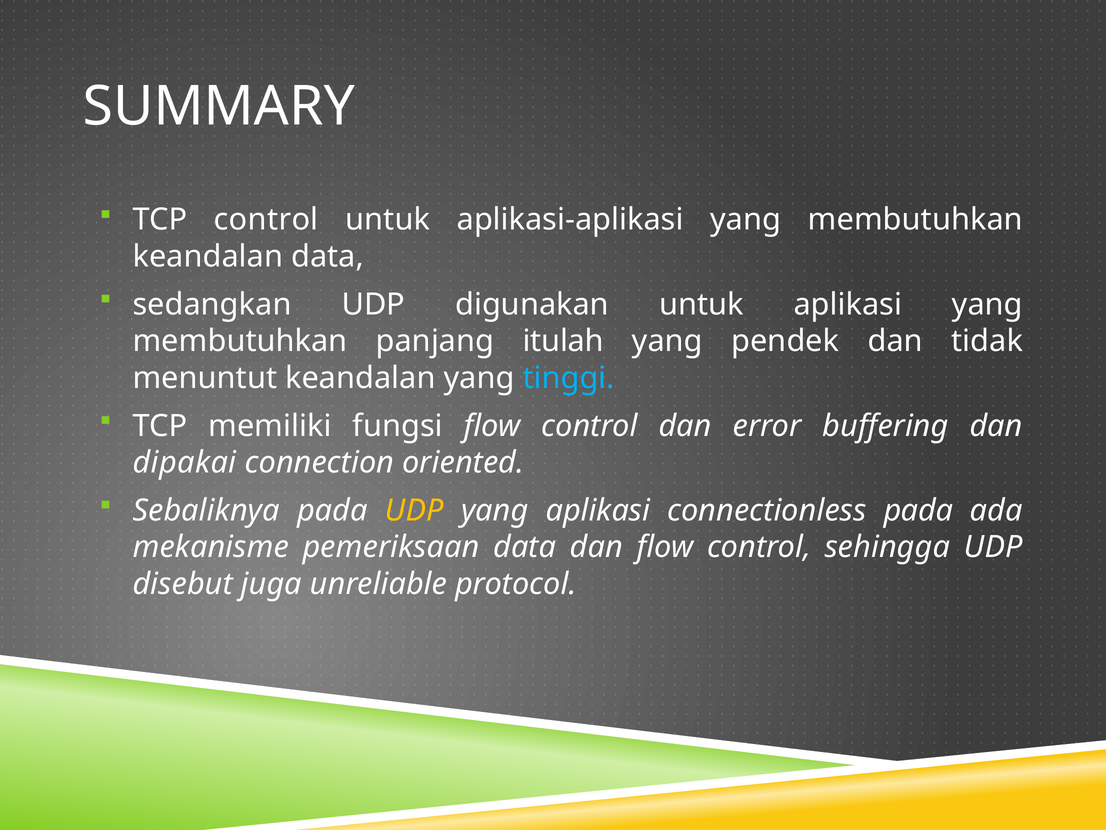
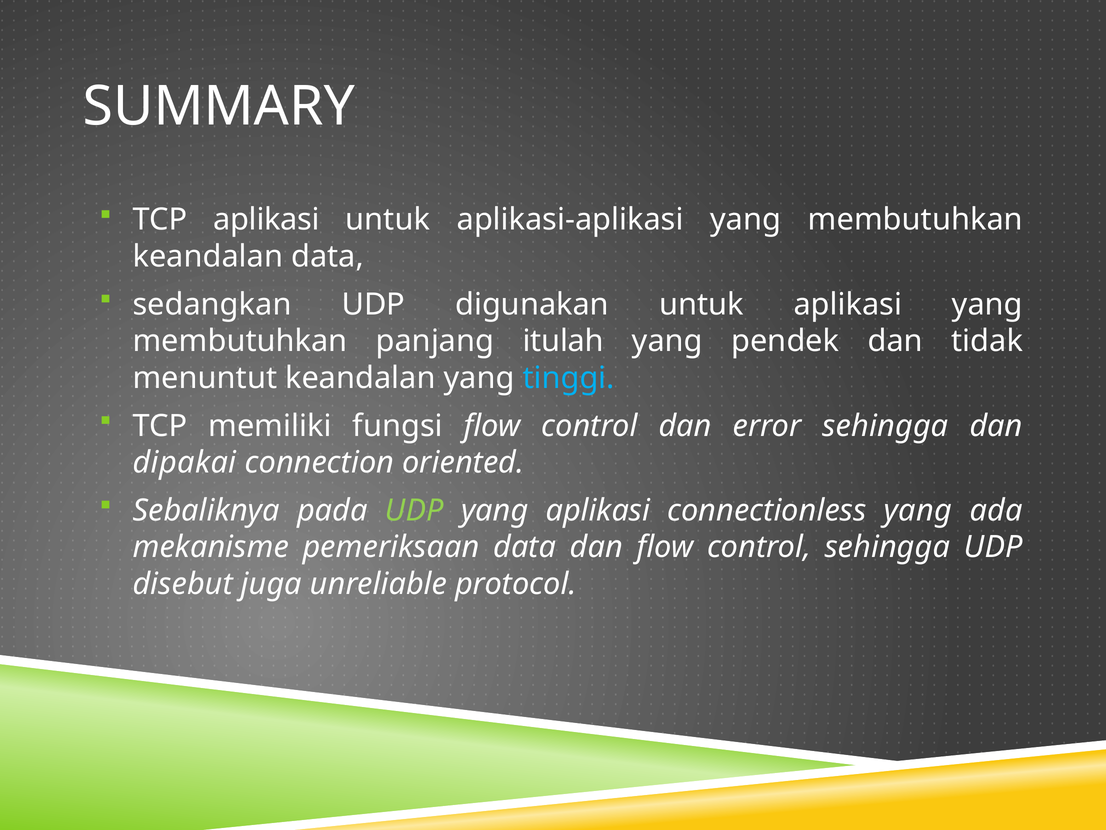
TCP control: control -> aplikasi (266, 220)
error buffering: buffering -> sehingga (885, 426)
UDP colour: yellow -> light green (414, 510)
connectionless pada: pada -> yang (918, 510)
